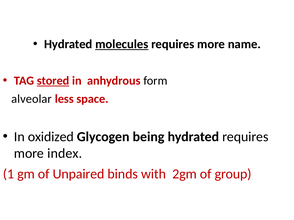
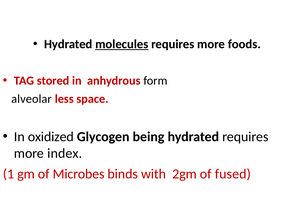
name: name -> foods (244, 44)
stored underline: present -> none (53, 81)
Unpaired: Unpaired -> Microbes (79, 174)
group: group -> fused (233, 174)
